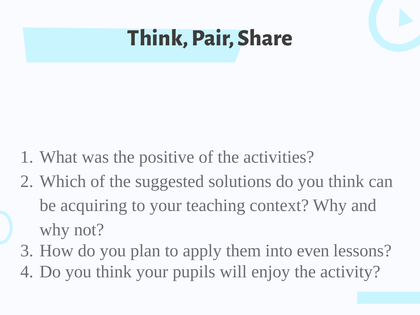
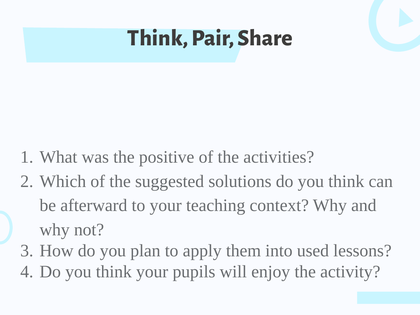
acquiring: acquiring -> afterward (94, 205)
even: even -> used (313, 251)
